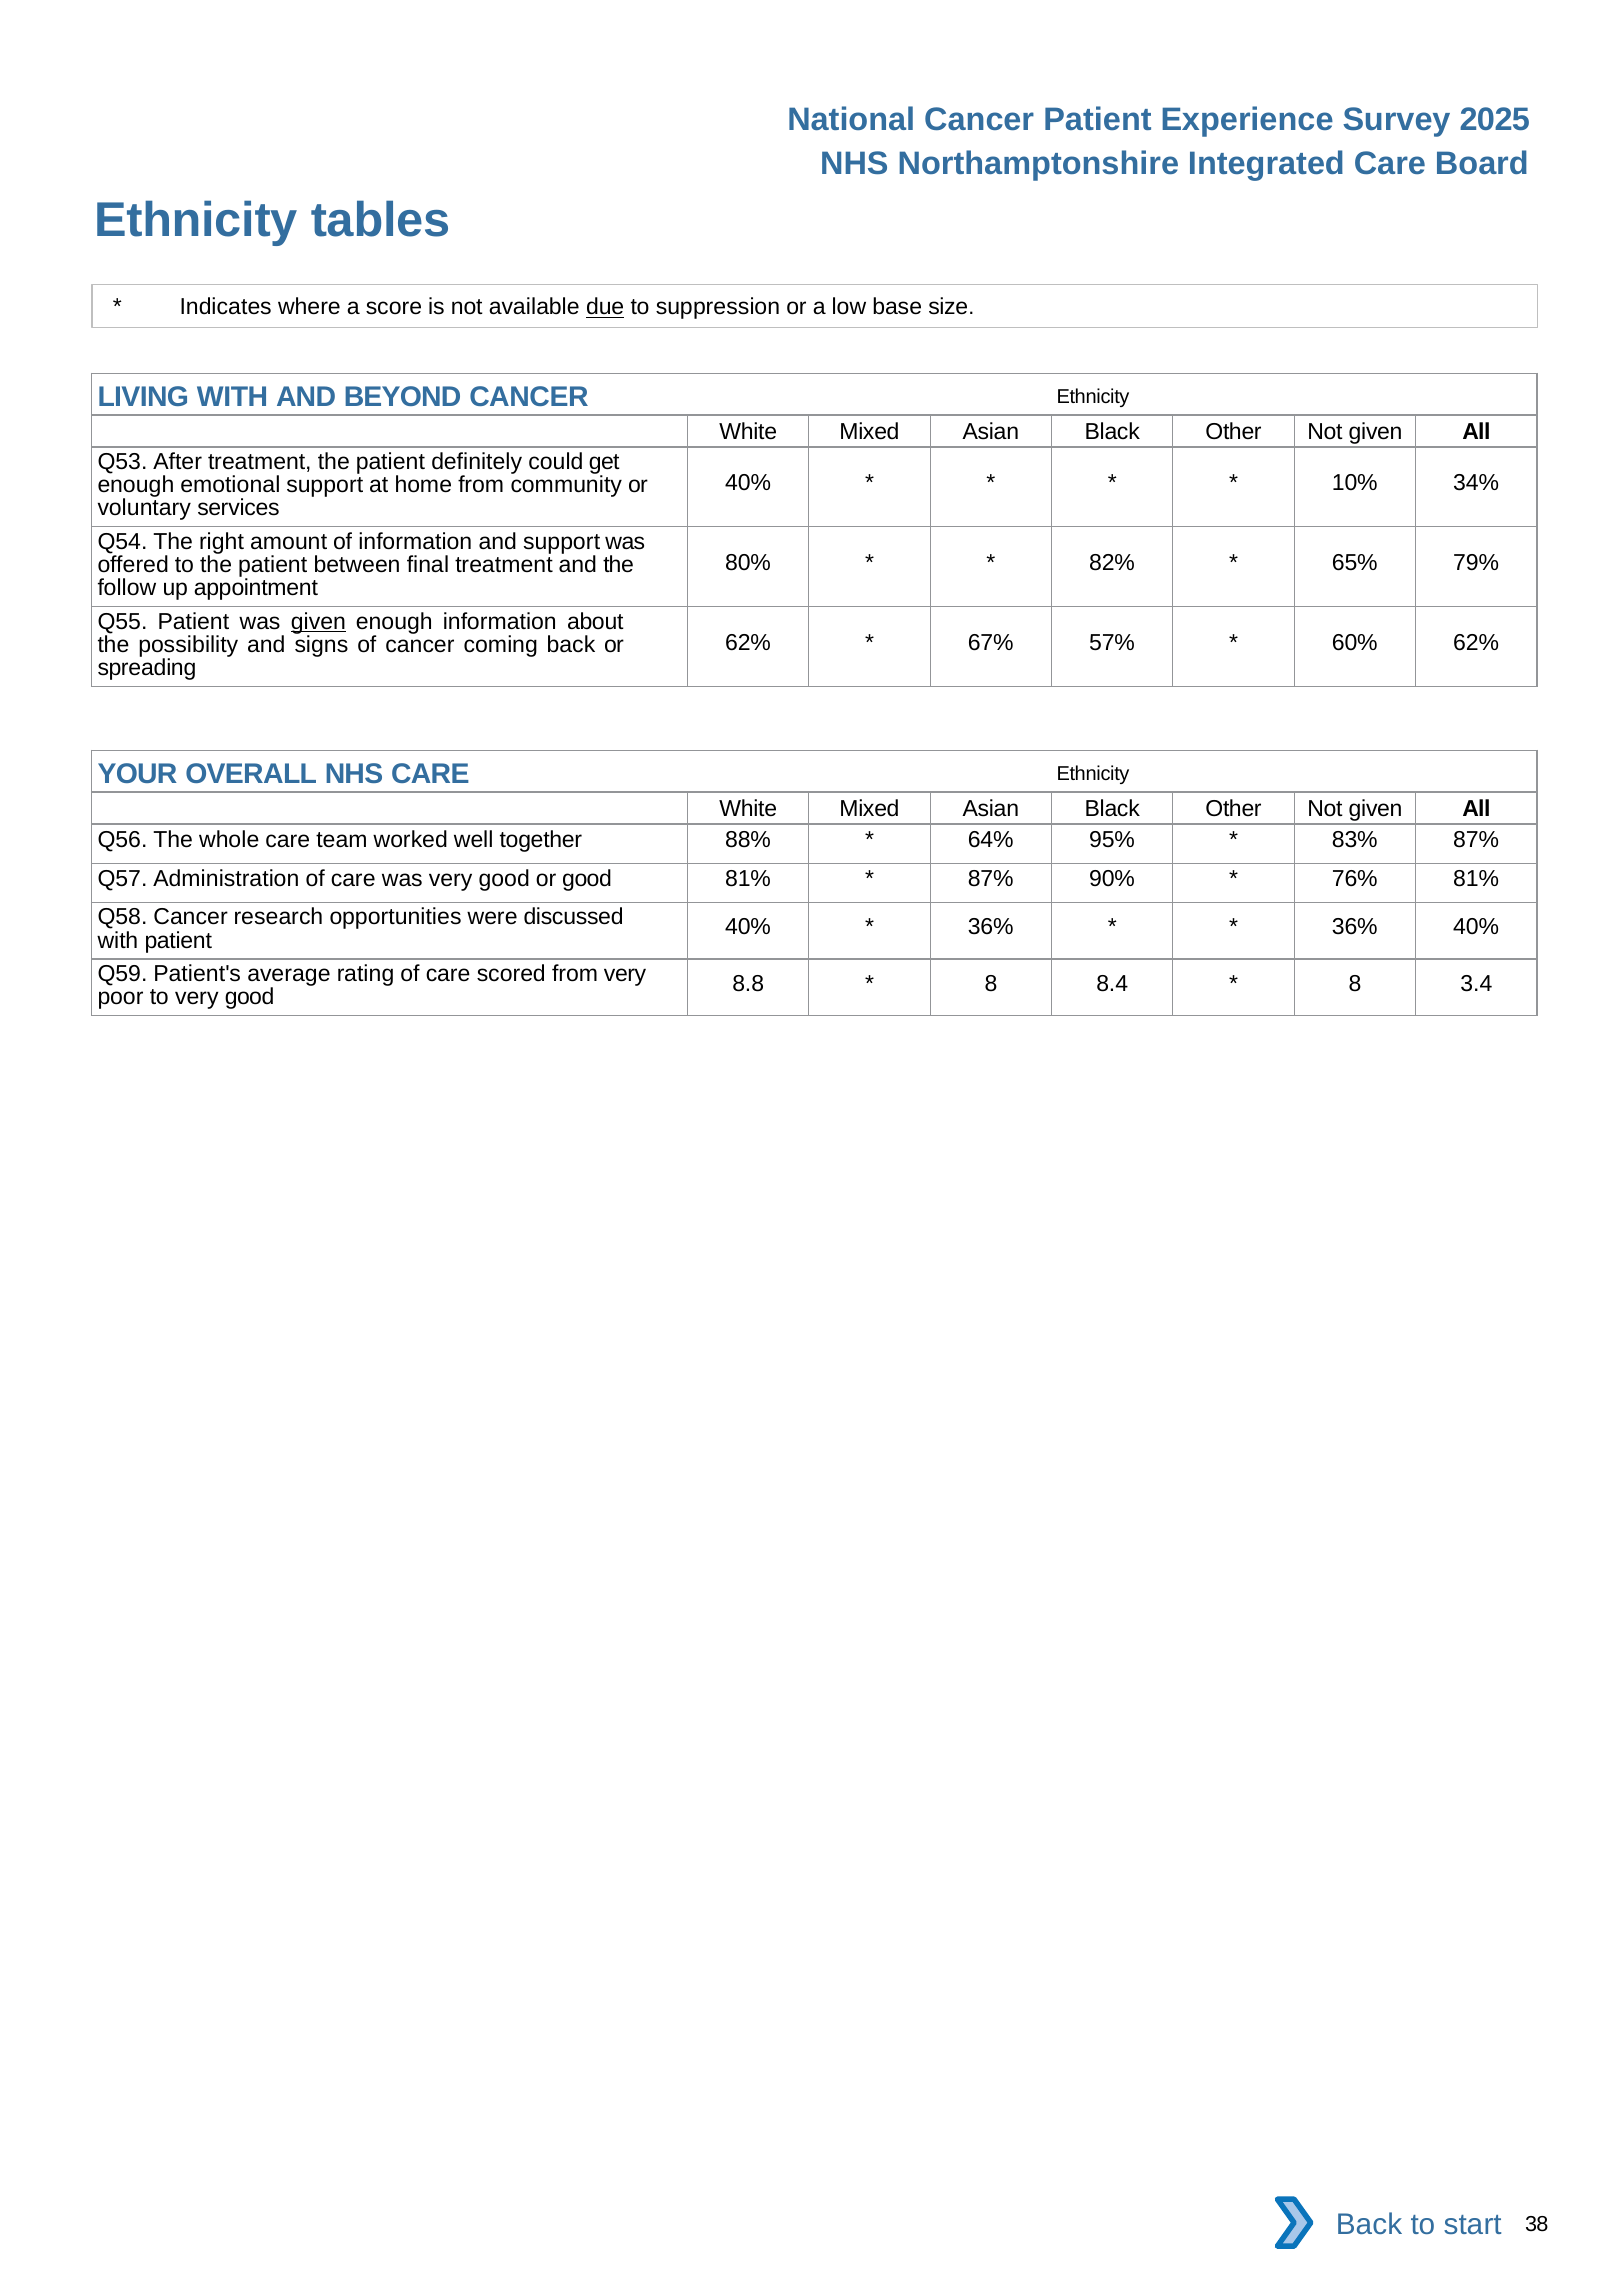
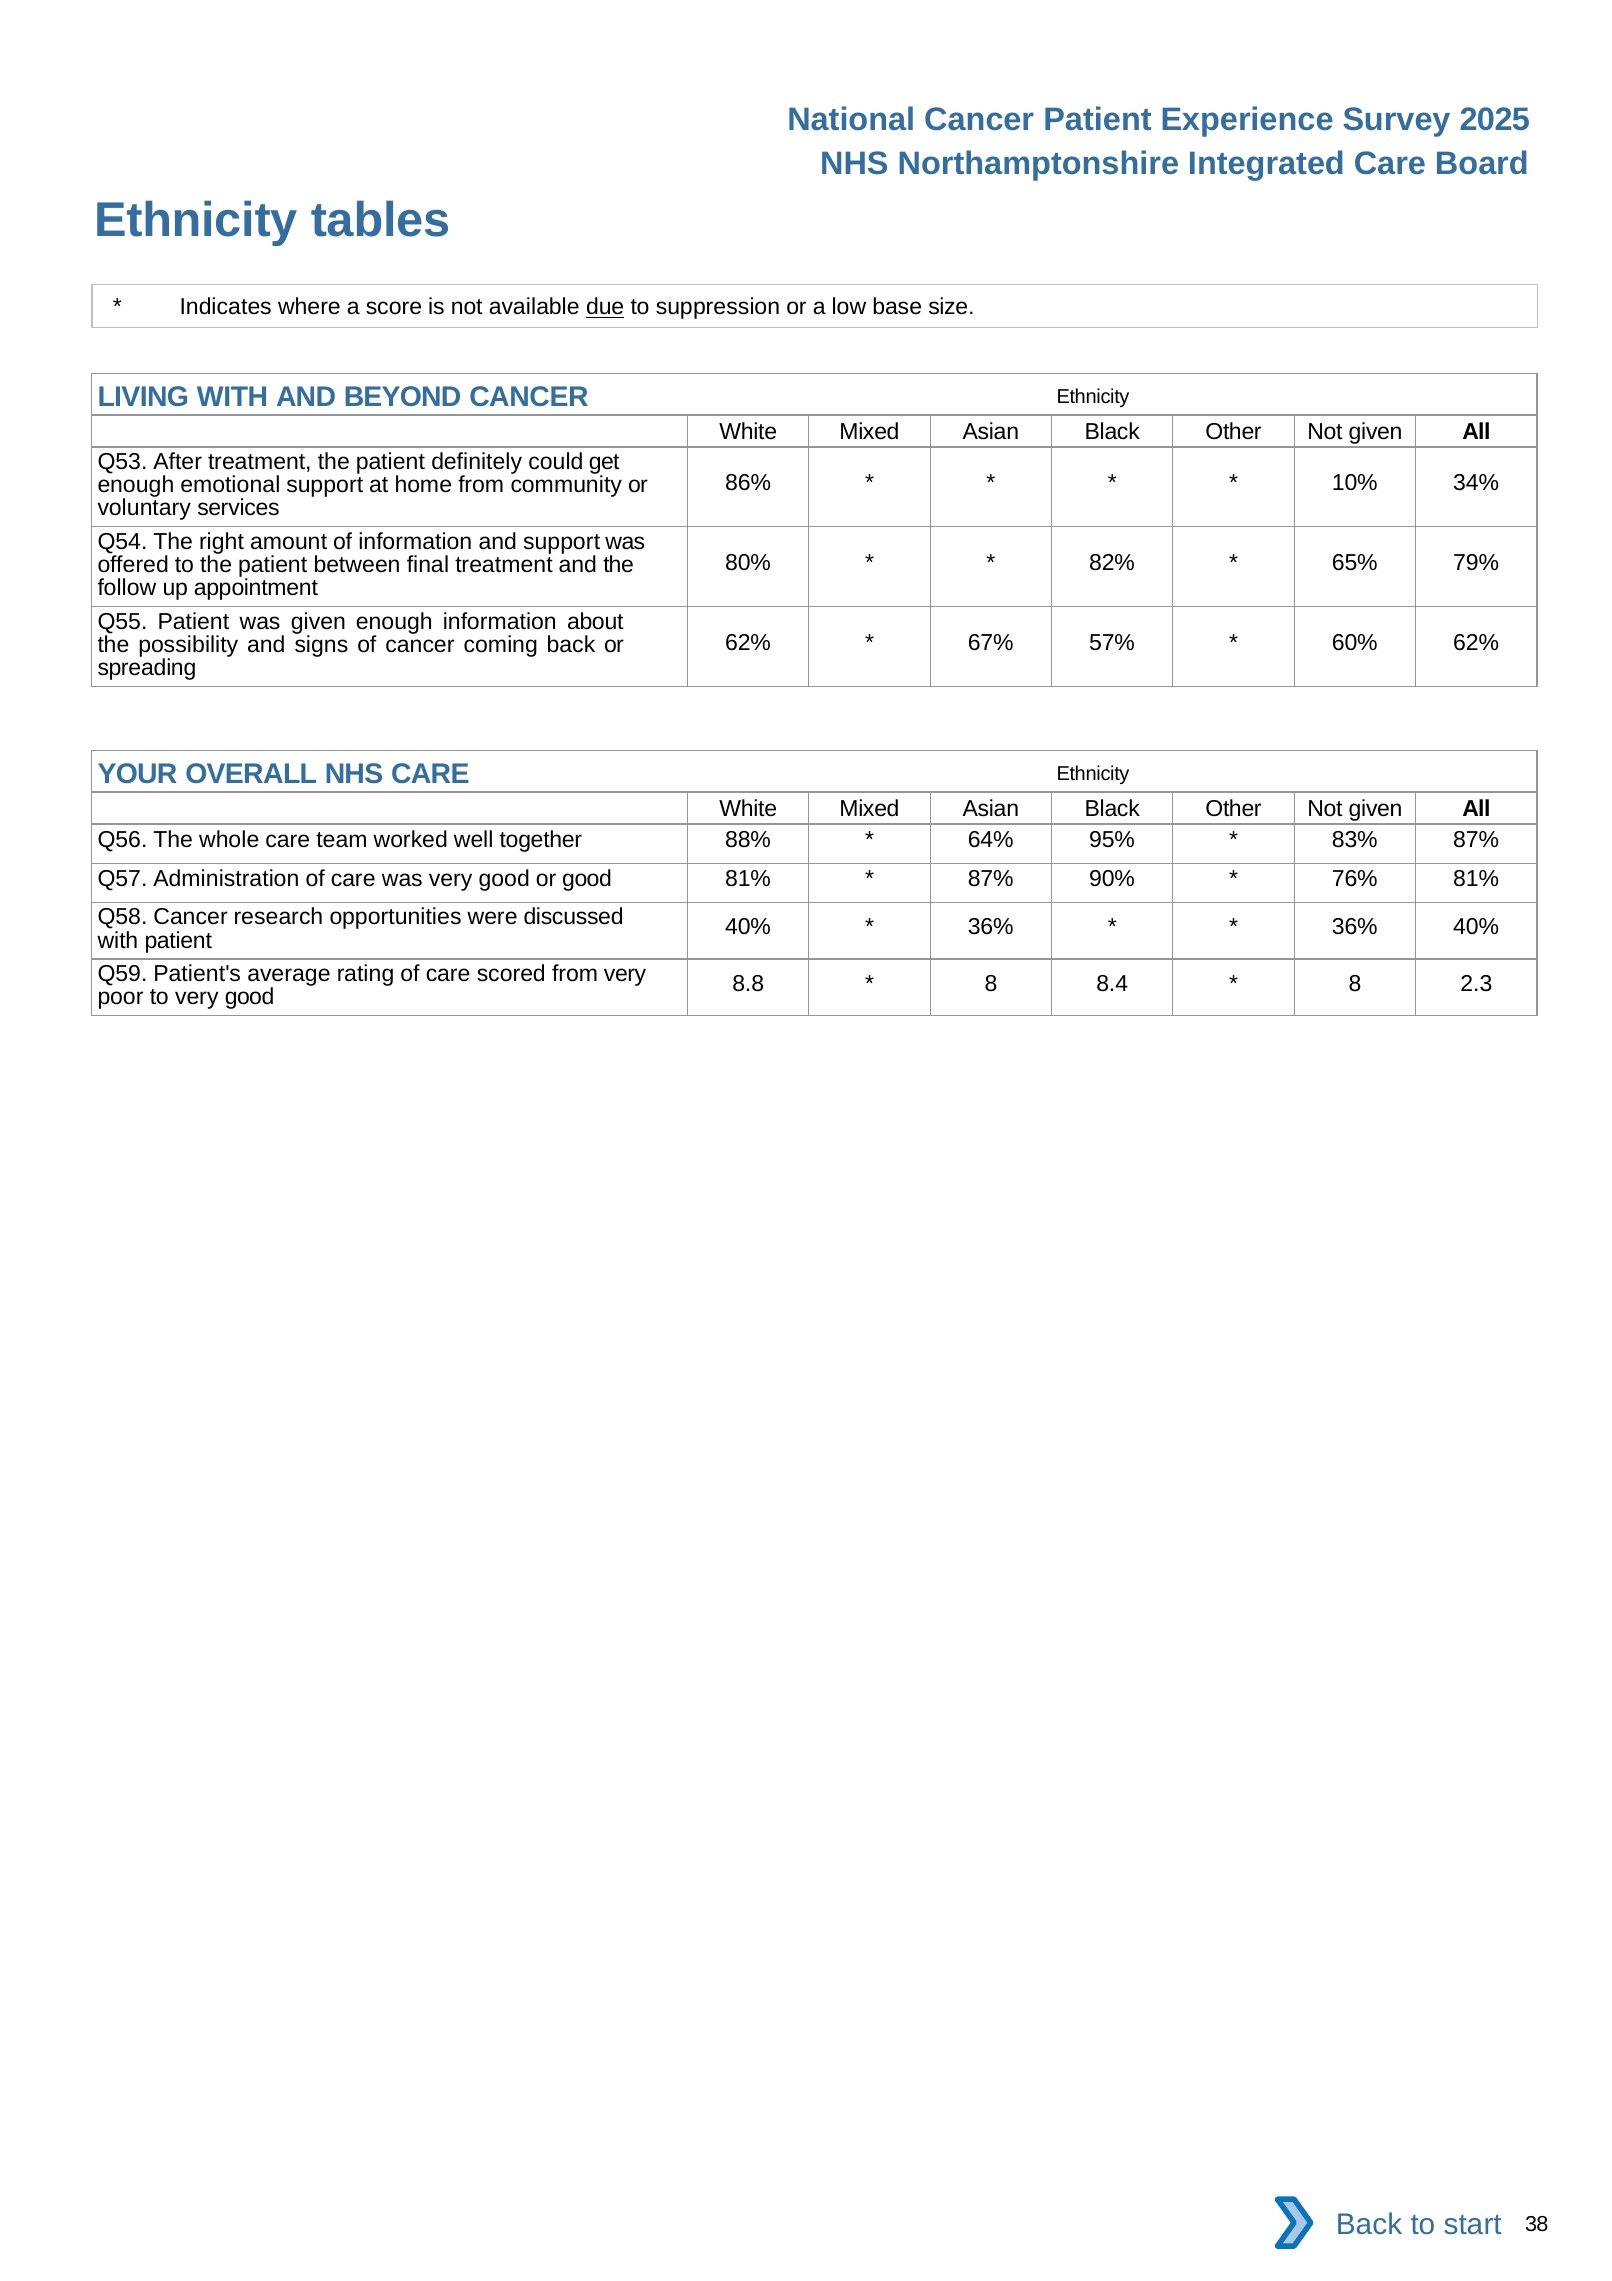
40%: 40% -> 86% (748, 483)
given underline: present -> none (318, 622)
3.4: 3.4 -> 2.3 (1476, 984)
